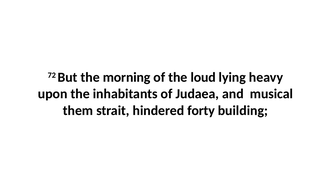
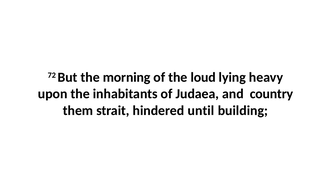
musical: musical -> country (271, 94)
forty: forty -> until (201, 111)
